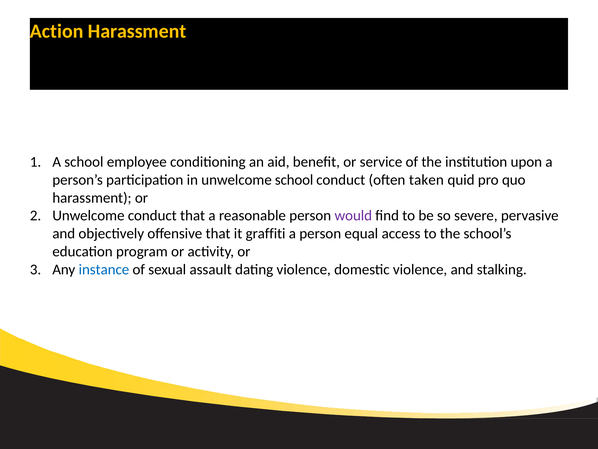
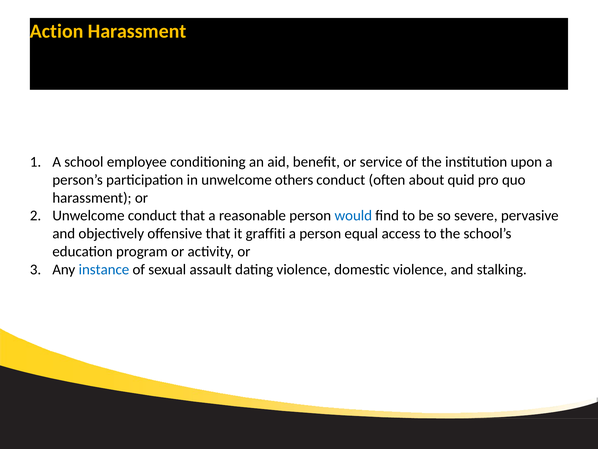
unwelcome school: school -> others (294, 180)
taken: taken -> about (427, 180)
would colour: purple -> blue (353, 215)
